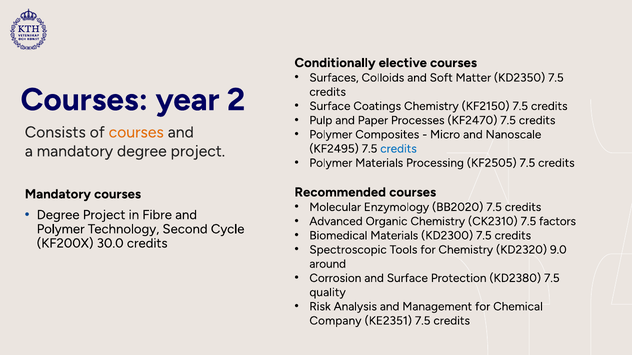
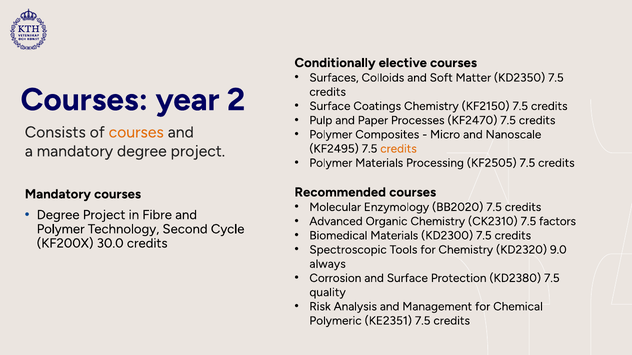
credits colour: blue -> orange (399, 149)
around: around -> always (328, 264)
Company: Company -> Polymeric (336, 321)
